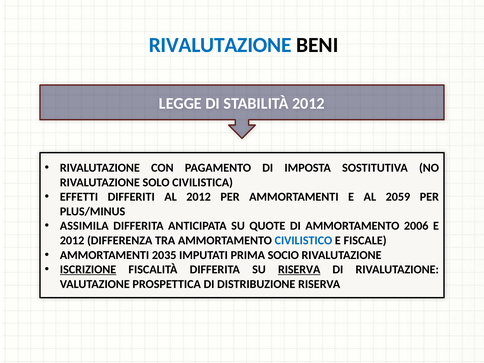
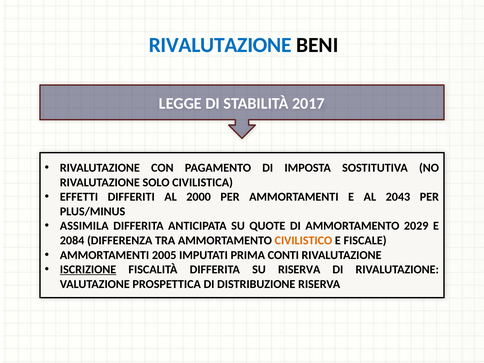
STABILITÀ 2012: 2012 -> 2017 (308, 104)
AL 2012: 2012 -> 2000 (199, 197)
2059: 2059 -> 2043 (398, 197)
2006: 2006 -> 2029 (416, 226)
2012: 2012 -> 2084 (72, 241)
CIVILISTICO colour: blue -> orange (303, 241)
2035: 2035 -> 2005 (164, 255)
SOCIO: SOCIO -> CONTI (283, 255)
RISERVA underline: present -> none (299, 270)
